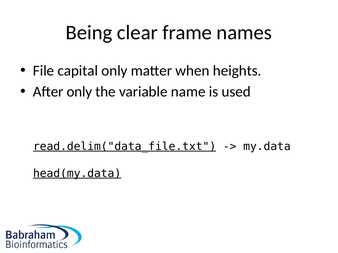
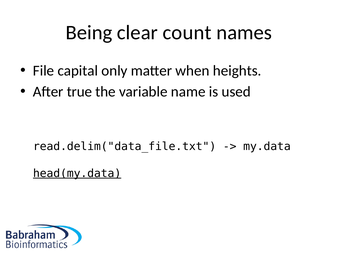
frame: frame -> count (187, 33)
After only: only -> true (79, 92)
read.delim("data_file.txt underline: present -> none (125, 147)
